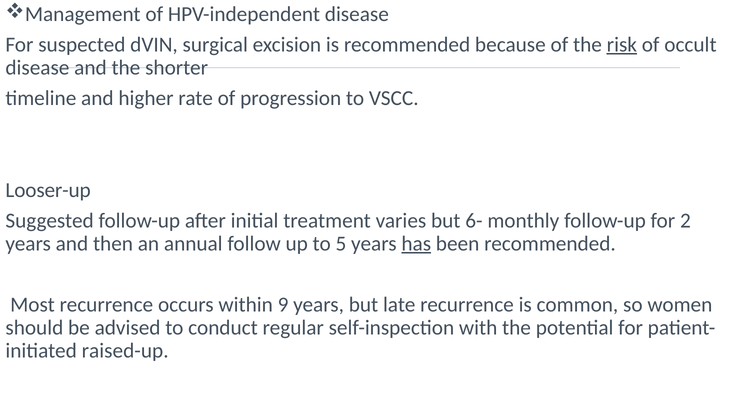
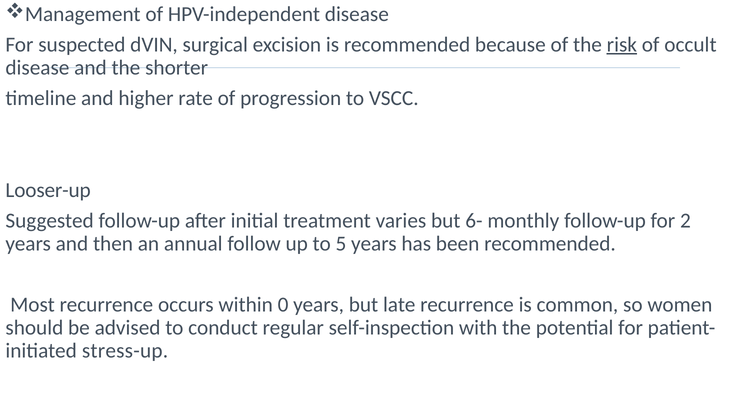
has underline: present -> none (416, 243)
9: 9 -> 0 (283, 304)
raised-up: raised-up -> stress-up (125, 350)
